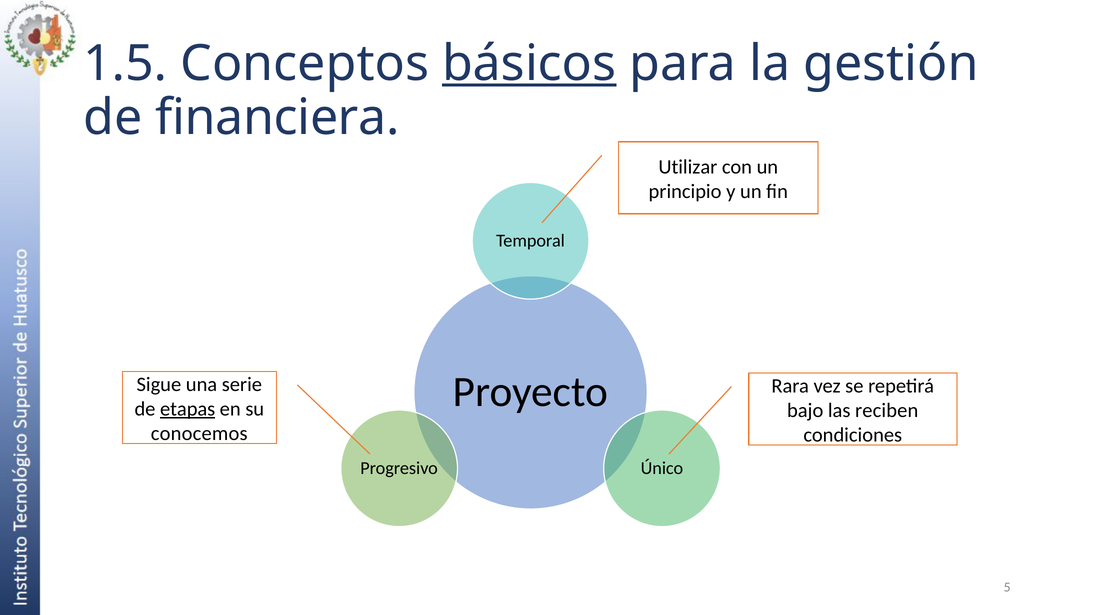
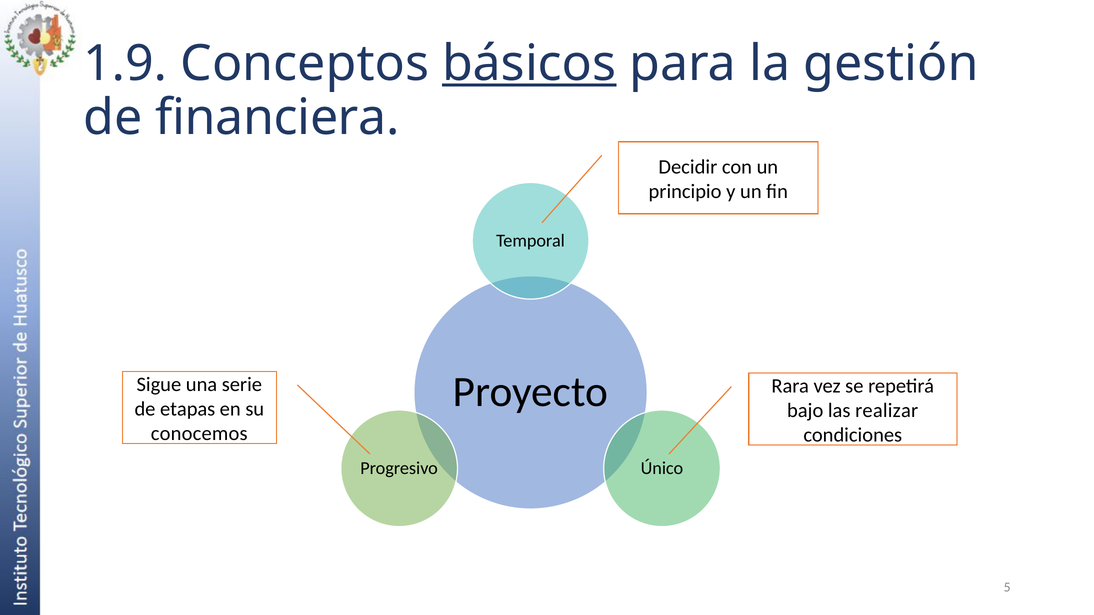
1.5: 1.5 -> 1.9 (125, 64)
Utilizar: Utilizar -> Decidir (688, 167)
etapas underline: present -> none (188, 409)
reciben: reciben -> realizar (887, 411)
